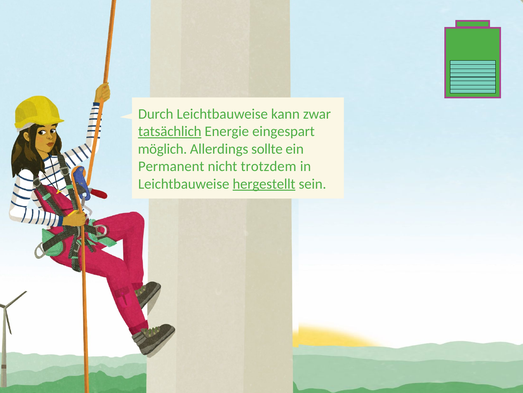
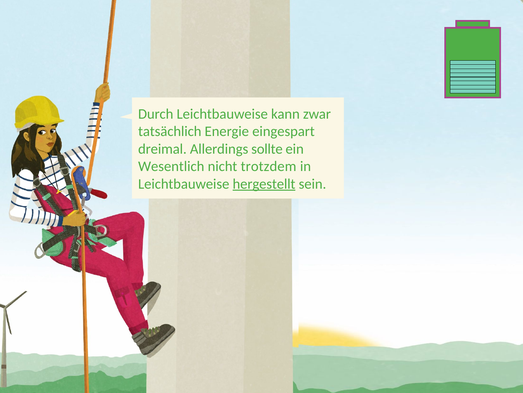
tatsächlich underline: present -> none (170, 131)
möglich: möglich -> dreimal (162, 149)
Permanent: Permanent -> Wesentlich (171, 166)
